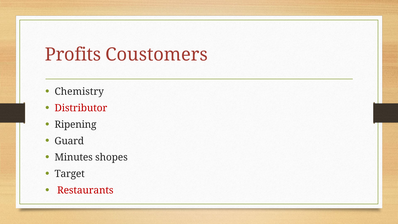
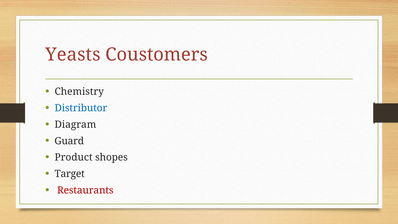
Profits: Profits -> Yeasts (73, 55)
Distributor colour: red -> blue (81, 108)
Ripening: Ripening -> Diagram (75, 124)
Minutes: Minutes -> Product (74, 157)
